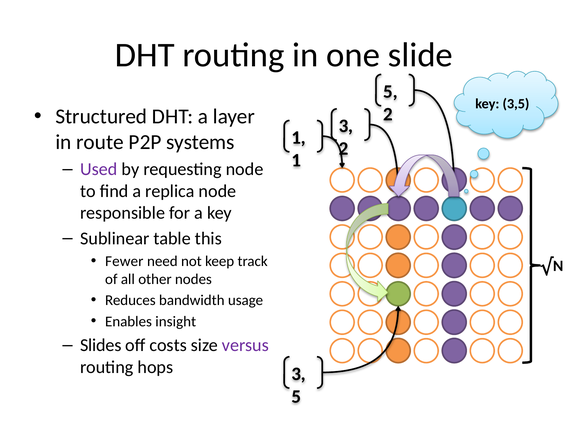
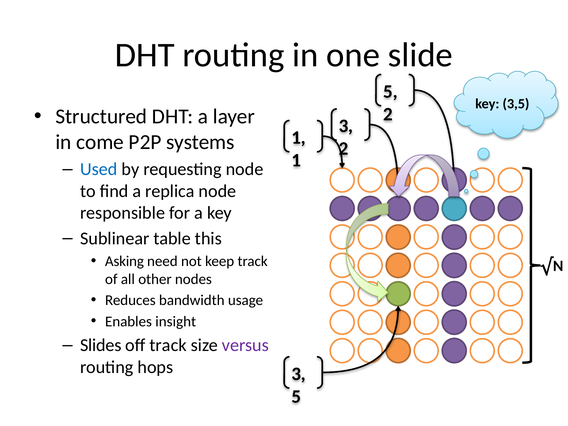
route: route -> come (100, 142)
Used colour: purple -> blue (99, 169)
Fewer: Fewer -> Asking (124, 261)
off costs: costs -> track (168, 345)
